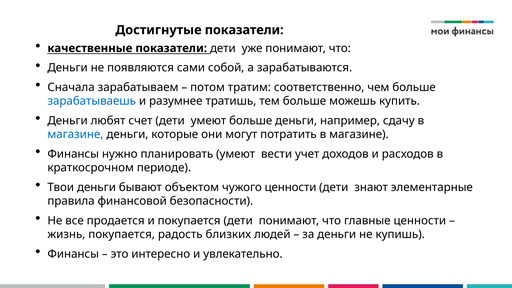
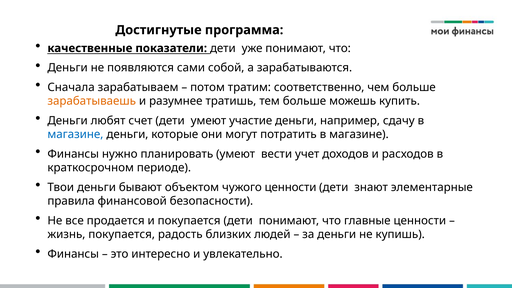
Достигнутые показатели: показатели -> программа (244, 30)
зарабатываешь colour: blue -> orange (92, 101)
умеют больше: больше -> участие (251, 121)
